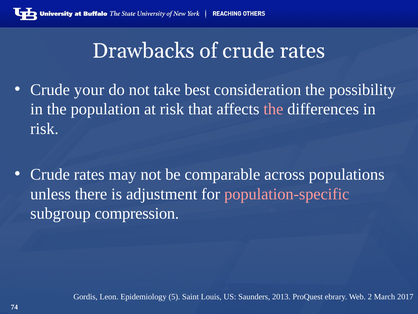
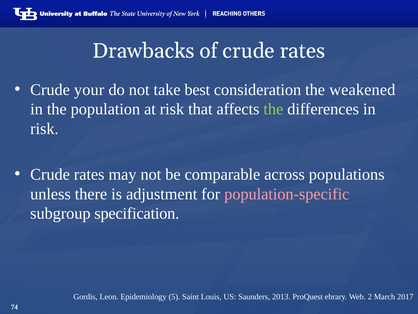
possibility: possibility -> weakened (362, 90)
the colour: pink -> light green (273, 109)
compression: compression -> specification (137, 213)
